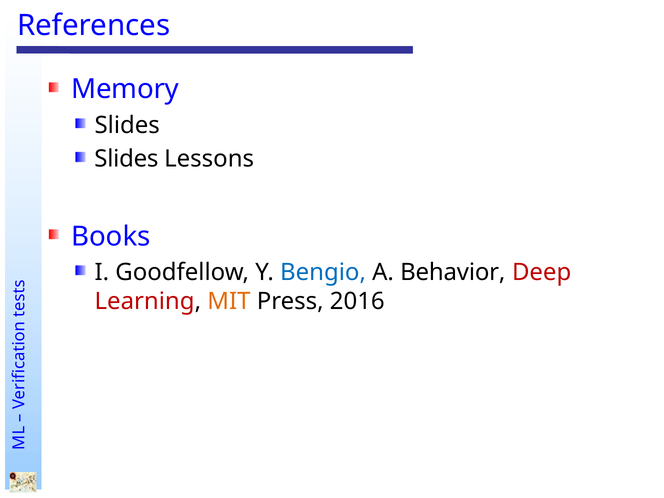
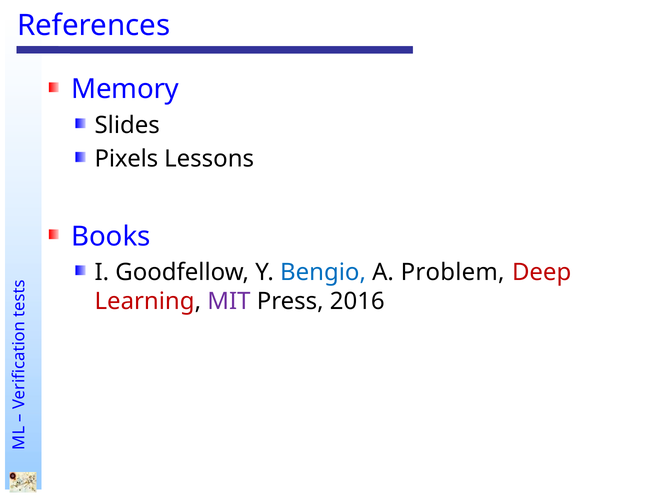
Slides: Slides -> Pixels (126, 159)
Behavior: Behavior -> Problem (453, 272)
MIT colour: orange -> purple (229, 301)
